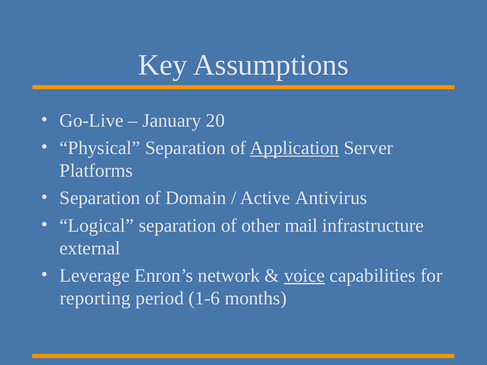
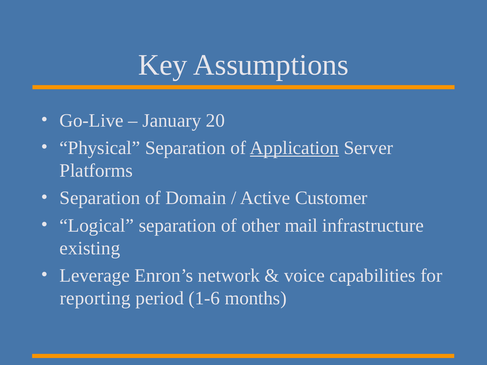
Antivirus: Antivirus -> Customer (331, 198)
external: external -> existing (90, 248)
voice underline: present -> none (305, 276)
